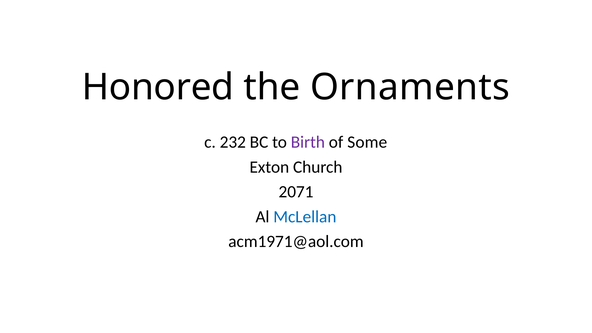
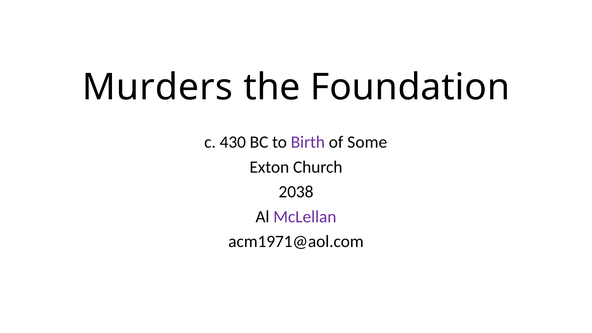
Honored: Honored -> Murders (158, 87)
Ornaments: Ornaments -> Foundation (410, 87)
232: 232 -> 430 (233, 142)
2071: 2071 -> 2038 (296, 192)
McLellan colour: blue -> purple (305, 217)
